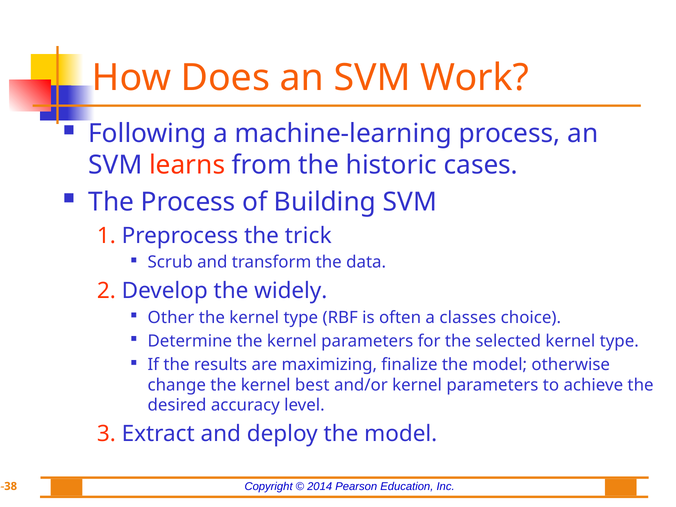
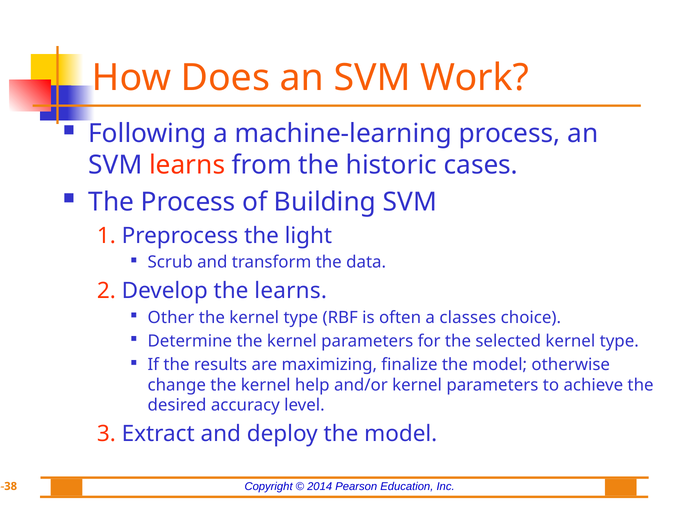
trick: trick -> light (308, 236)
the widely: widely -> learns (291, 291)
best: best -> help (312, 385)
